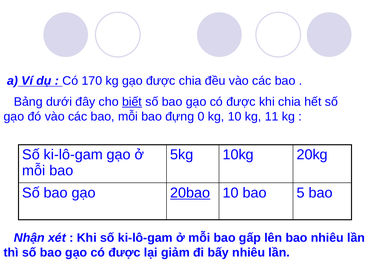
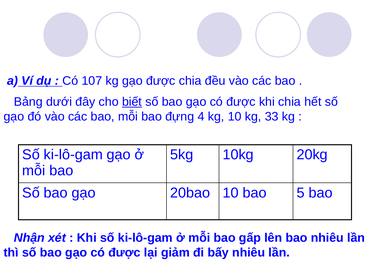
170: 170 -> 107 (92, 81)
0: 0 -> 4 (201, 117)
11: 11 -> 33 (272, 117)
20bao underline: present -> none (190, 193)
